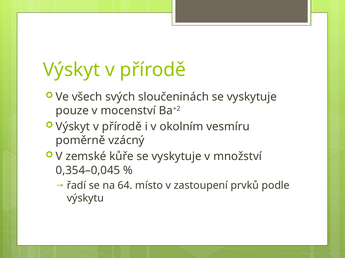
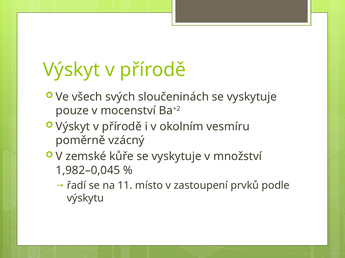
0,354–0,045: 0,354–0,045 -> 1,982–0,045 (88, 171)
64: 64 -> 11 (125, 186)
